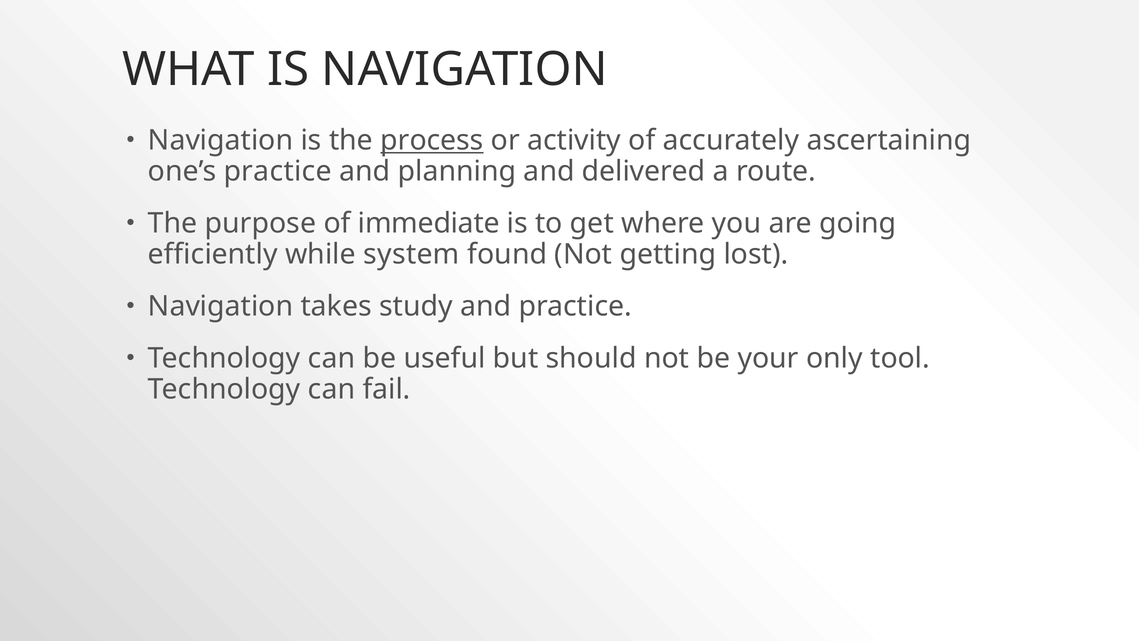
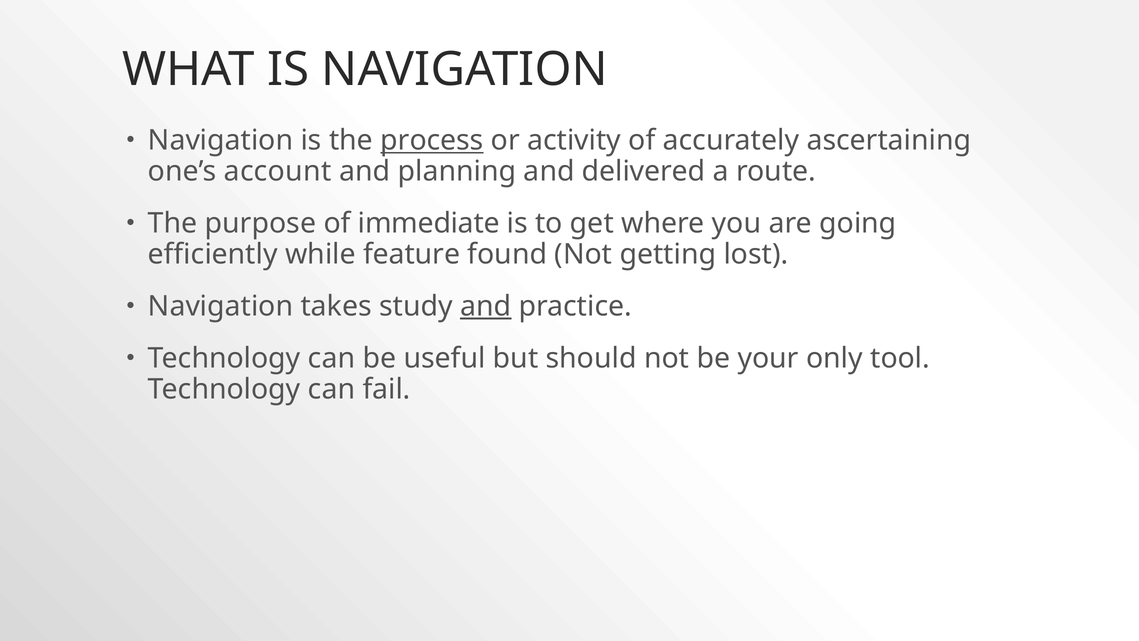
one’s practice: practice -> account (278, 171)
system: system -> feature (412, 254)
and underline: none -> present (486, 306)
